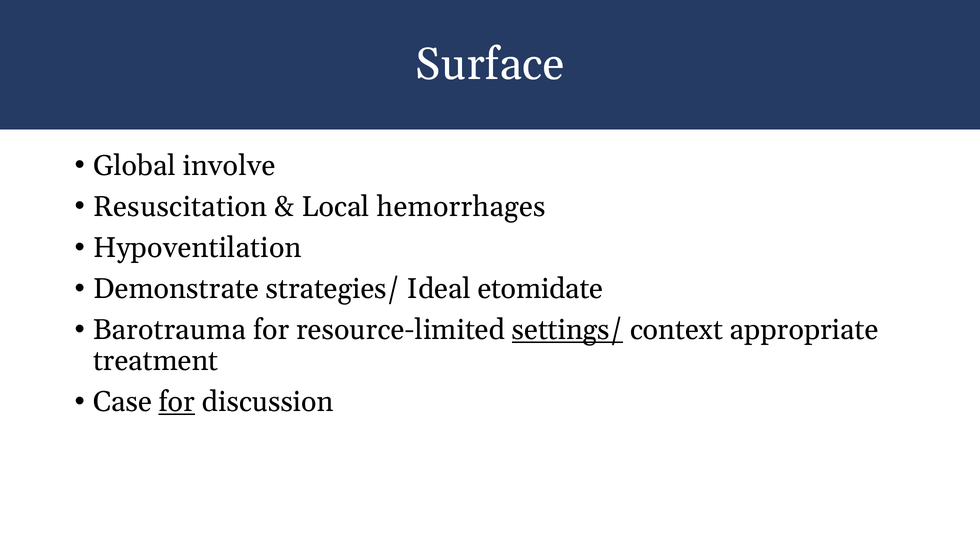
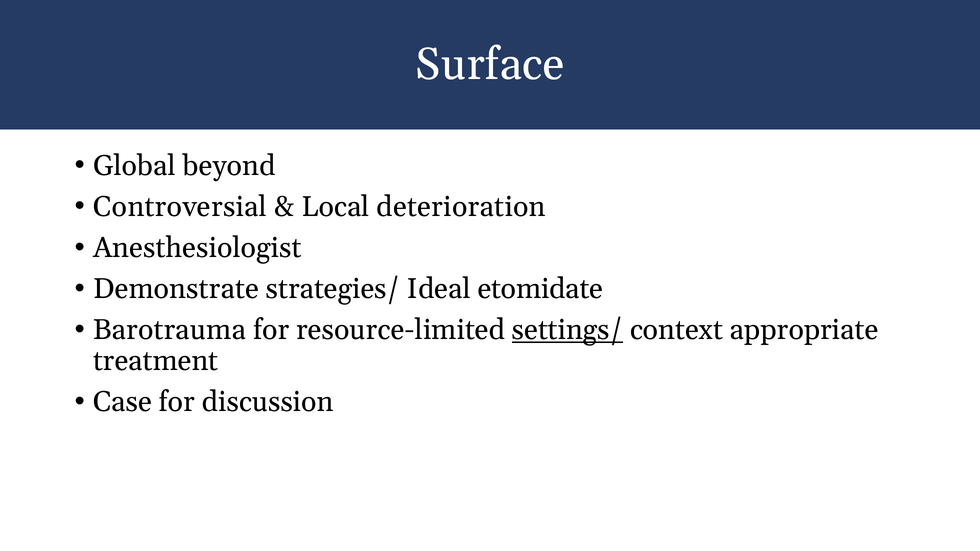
involve: involve -> beyond (229, 166)
Resuscitation: Resuscitation -> Controversial (180, 207)
hemorrhages: hemorrhages -> deterioration (461, 207)
Hypoventilation: Hypoventilation -> Anesthesiologist (197, 248)
for underline: present -> none (177, 402)
